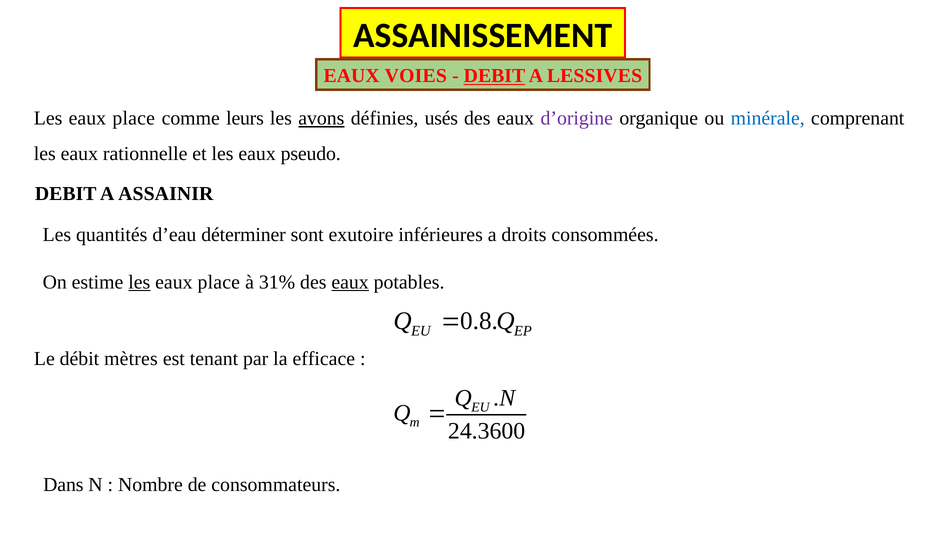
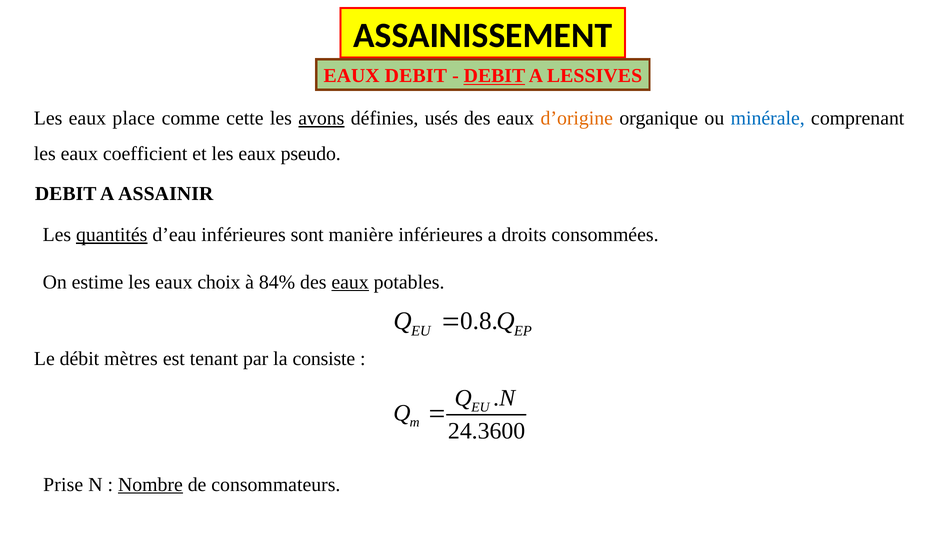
EAUX VOIES: VOIES -> DEBIT (416, 76)
leurs: leurs -> cette (245, 118)
d’origine colour: purple -> orange (577, 118)
rationnelle: rationnelle -> coefficient (145, 154)
quantités underline: none -> present (112, 235)
d’eau déterminer: déterminer -> inférieures (244, 235)
exutoire: exutoire -> manière (361, 235)
les underline: present -> none (139, 282)
place: place -> choix (219, 282)
31%: 31% -> 84% (277, 282)
efficace: efficace -> consiste (324, 359)
Dans: Dans -> Prise (63, 485)
Nombre underline: none -> present (150, 485)
